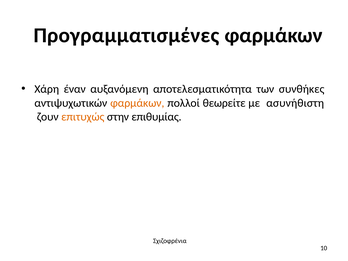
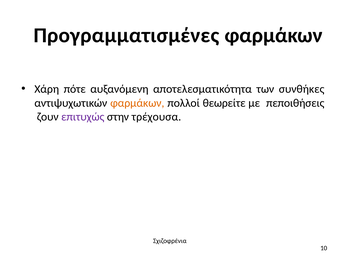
έναν: έναν -> πότε (75, 89)
ασυνήθιστη: ασυνήθιστη -> πεποιθήσεις (295, 103)
επιτυχώς colour: orange -> purple (83, 117)
επιθυμίας: επιθυμίας -> τρέχουσα (156, 117)
